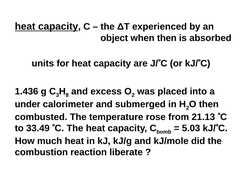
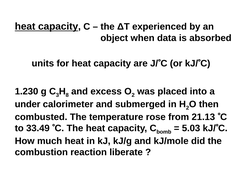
when then: then -> data (167, 38)
1.436: 1.436 -> 1.230 (27, 92)
